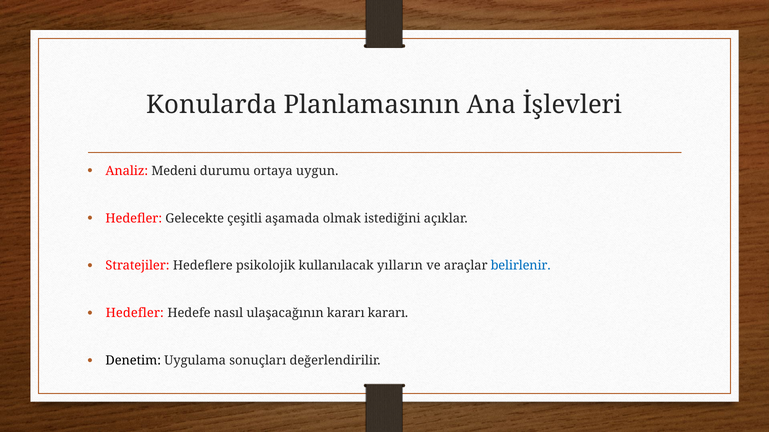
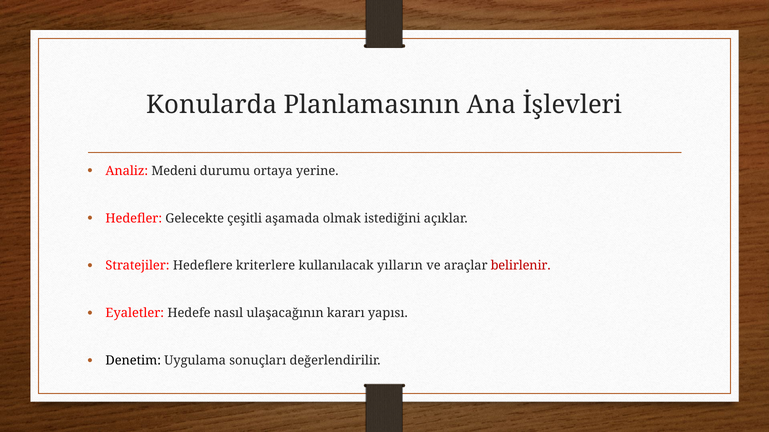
uygun: uygun -> yerine (317, 171)
psikolojik: psikolojik -> kriterlere (266, 266)
belirlenir colour: blue -> red (521, 266)
Hedefler: Hedefler -> Eyaletler (135, 314)
kararı kararı: kararı -> yapısı (388, 314)
